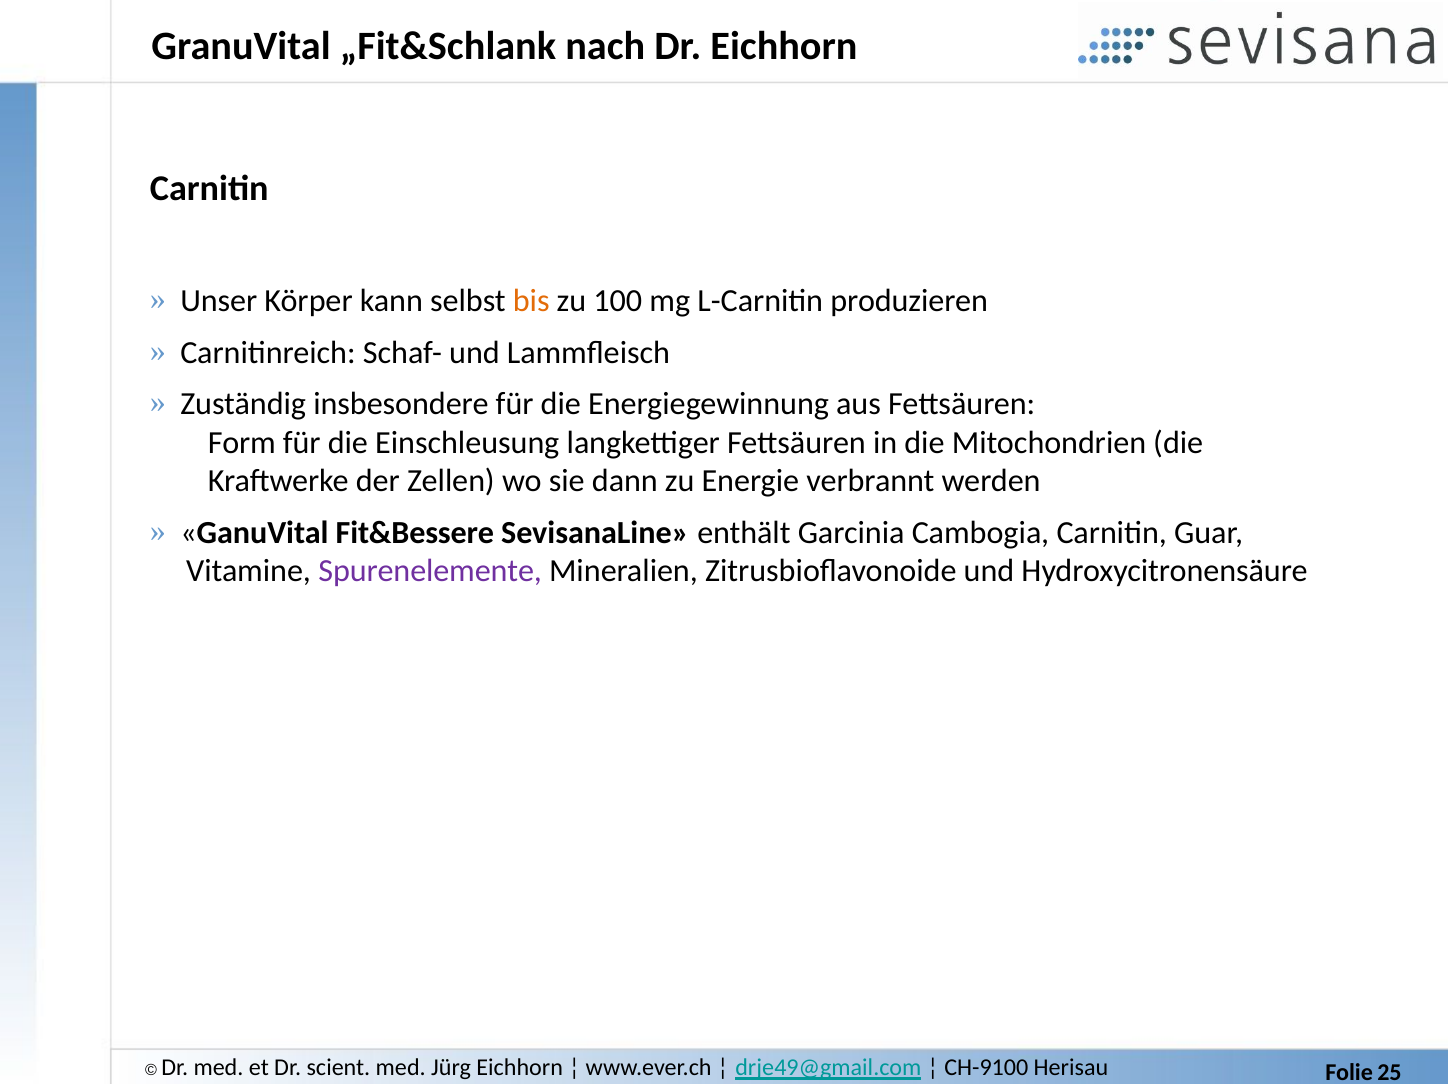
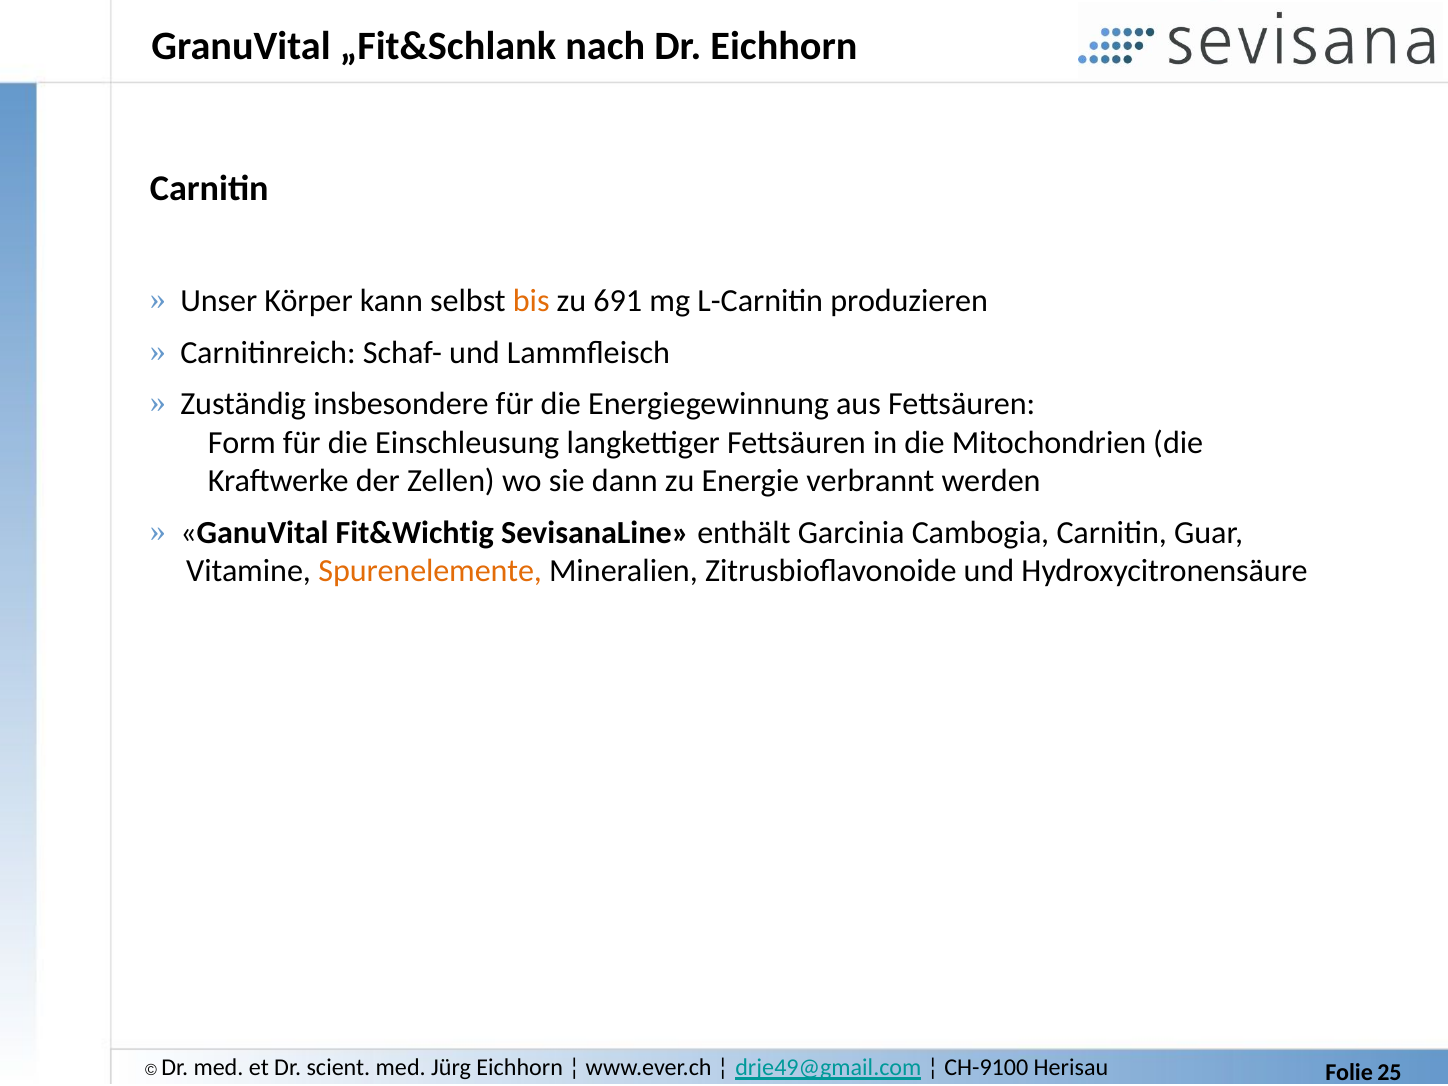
100: 100 -> 691 (618, 301)
Fit&Bessere: Fit&Bessere -> Fit&Wichtig (415, 533)
Spurenelemente colour: purple -> orange (430, 571)
